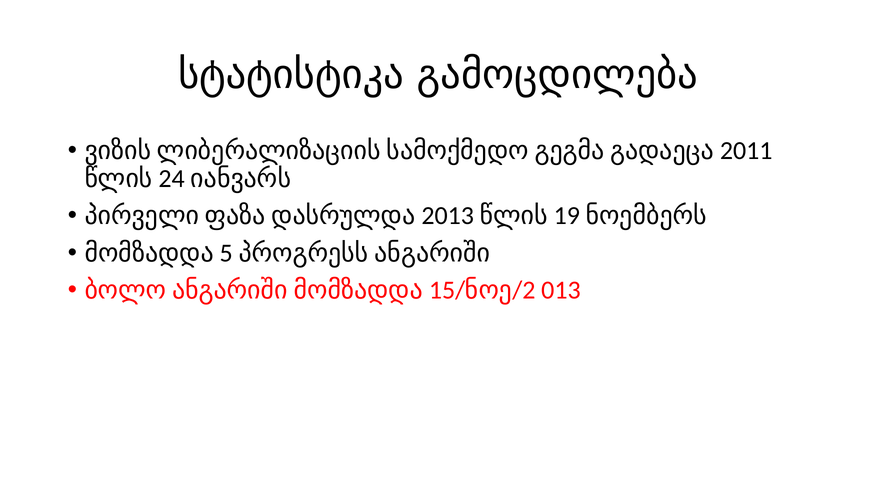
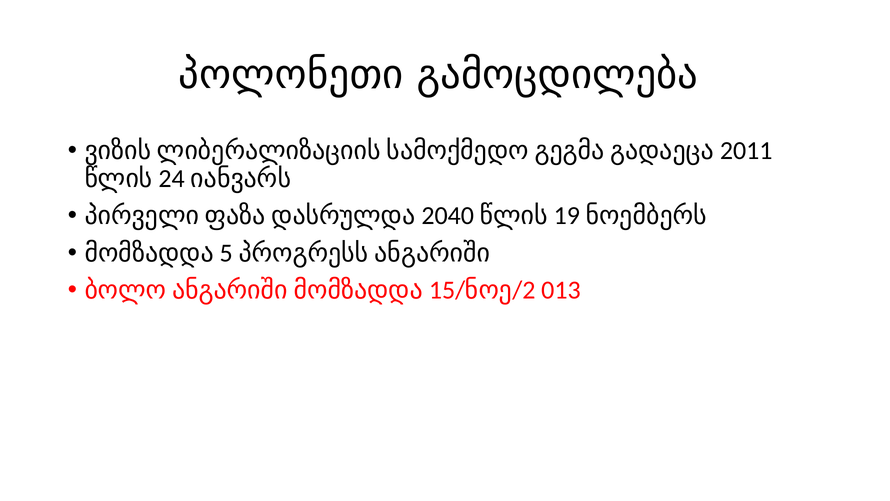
სტატისტიკა: სტატისტიკა -> პოლონეთი (291, 75)
2013: 2013 -> 2040 (448, 216)
